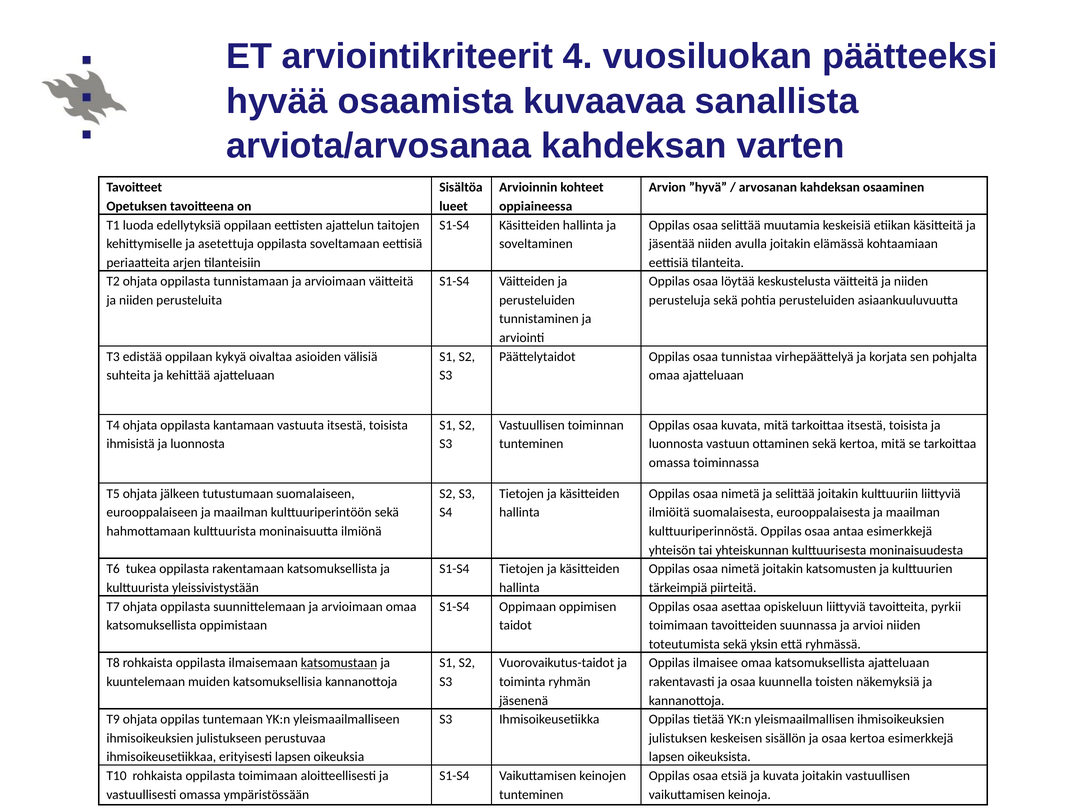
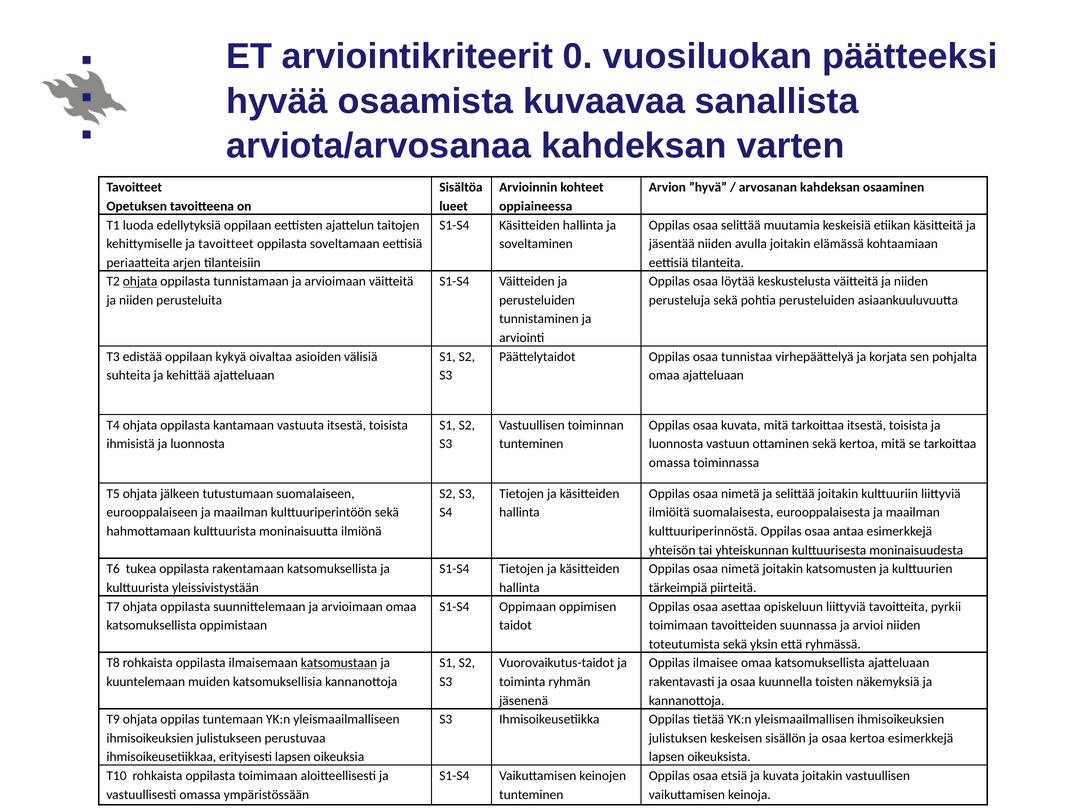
4: 4 -> 0 (578, 56)
ja asetettuja: asetettuja -> tavoitteet (226, 244)
ohjata underline: none -> present (140, 281)
